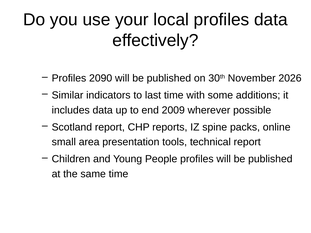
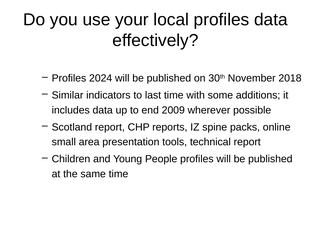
2090: 2090 -> 2024 (101, 78)
2026: 2026 -> 2018 (290, 78)
